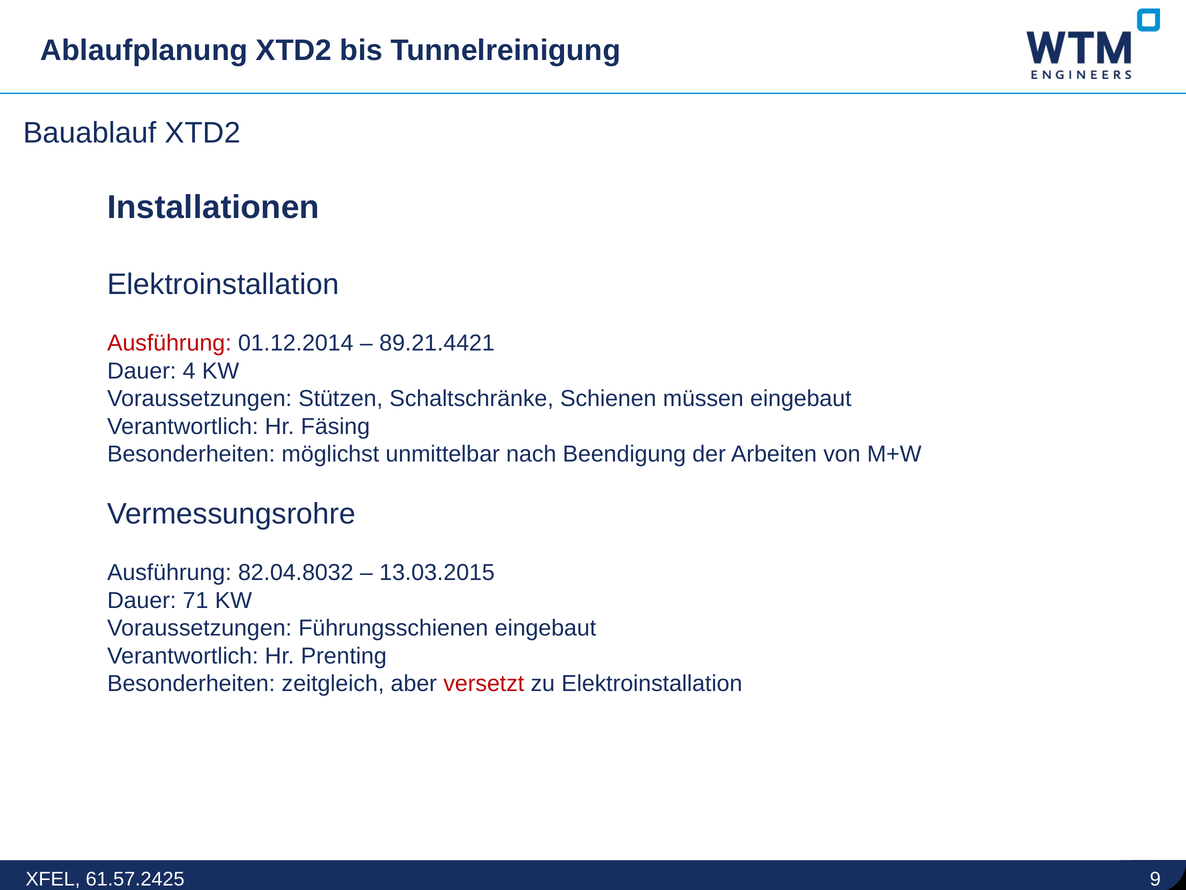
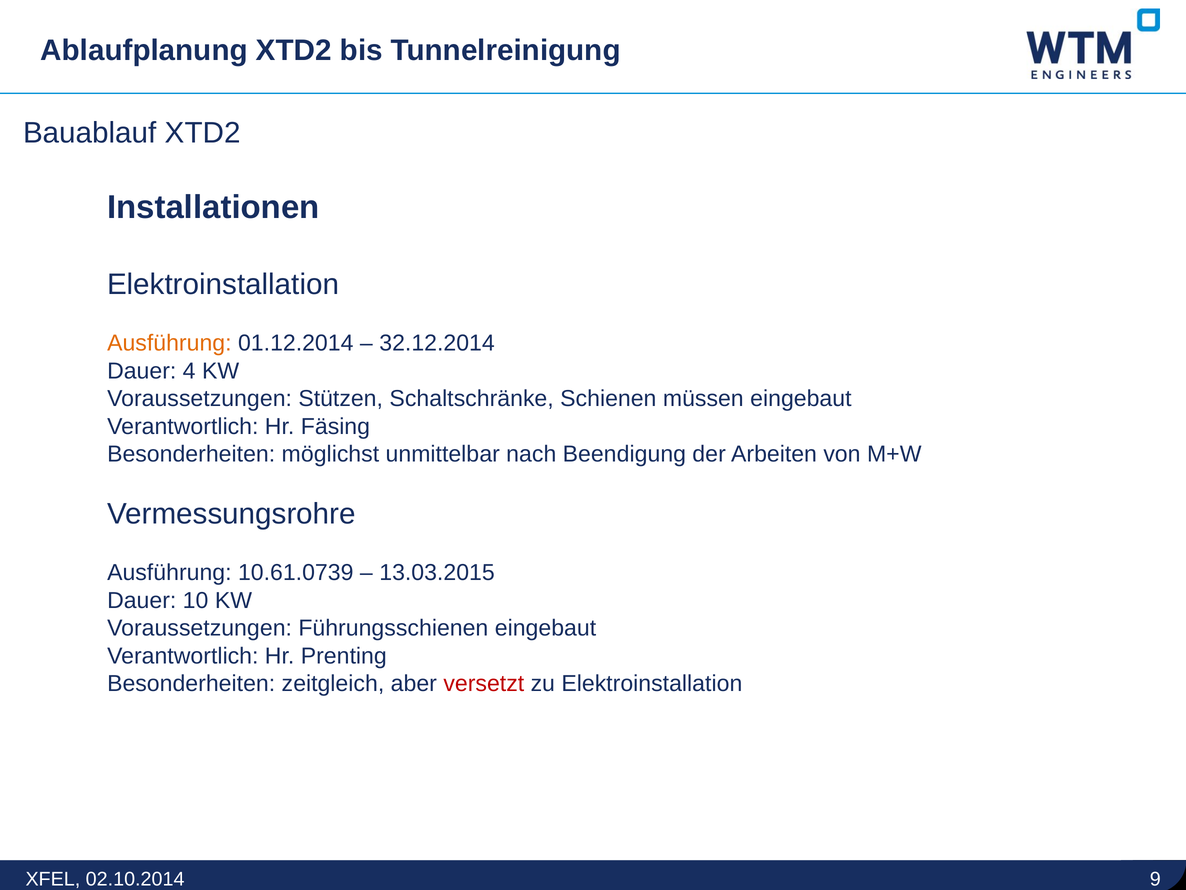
Ausführung colour: red -> orange (169, 343)
89.21.4421: 89.21.4421 -> 32.12.2014 (437, 343)
82.04.8032: 82.04.8032 -> 10.61.0739 (296, 573)
71: 71 -> 10 (196, 600)
61.57.2425: 61.57.2425 -> 02.10.2014 (135, 879)
